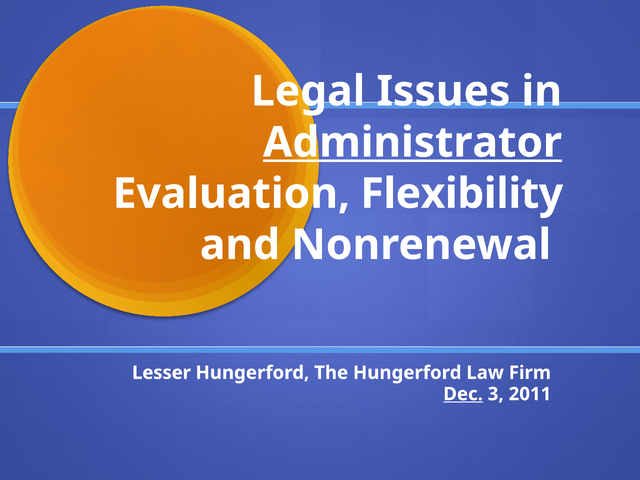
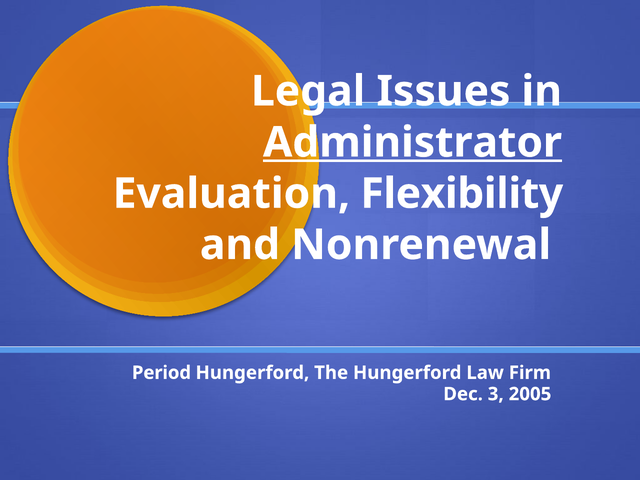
Lesser: Lesser -> Period (161, 373)
Dec underline: present -> none (463, 394)
2011: 2011 -> 2005 (530, 394)
